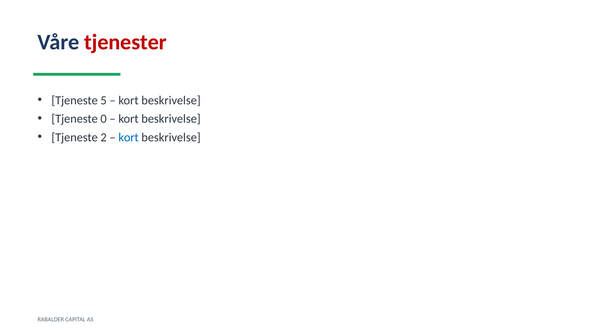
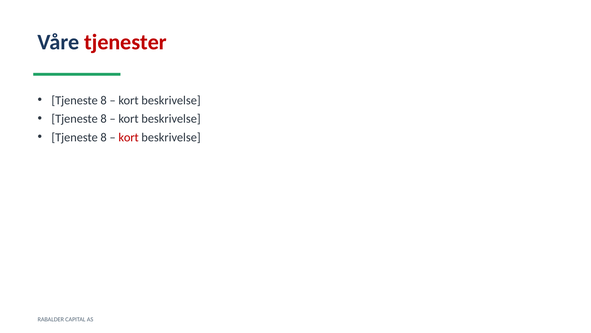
5: 5 -> 8 (104, 100)
0: 0 -> 8 (104, 119)
2: 2 -> 8 (104, 137)
kort colour: blue -> red (129, 137)
